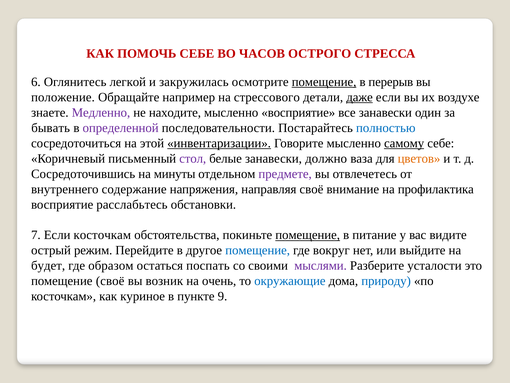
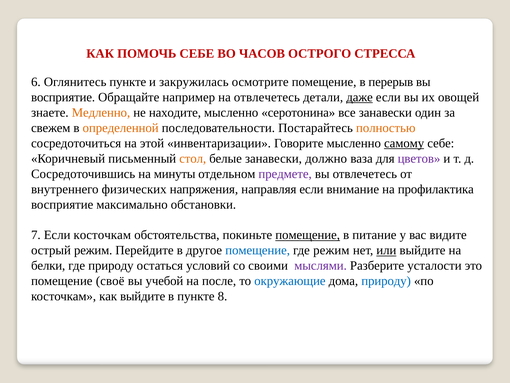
Оглянитесь легкой: легкой -> пункте (128, 82)
помещение underline: present -> none (324, 82)
положение: положение -> восприятие (63, 97)
на стрессового: стрессового -> отвлечетесь (267, 97)
воздухе: воздухе -> овощей (459, 97)
Медленно colour: purple -> orange (101, 112)
мысленно восприятие: восприятие -> серотонина (298, 112)
бывать: бывать -> свежем (51, 128)
определенной colour: purple -> orange (121, 128)
полностью colour: blue -> orange (386, 128)
инвентаризации underline: present -> none (219, 143)
стол colour: purple -> orange (193, 158)
цветов colour: orange -> purple (419, 158)
содержание: содержание -> физических (134, 189)
направляя своё: своё -> если (312, 189)
расслабьтесь: расслабьтесь -> максимально (132, 204)
где вокруг: вокруг -> режим (331, 250)
или underline: none -> present (386, 250)
будет: будет -> белки (48, 265)
где образом: образом -> природу (111, 265)
поспать: поспать -> условий (208, 265)
возник: возник -> учебой (164, 281)
очень: очень -> после (219, 281)
как куриное: куриное -> выйдите (143, 296)
9: 9 -> 8 (223, 296)
